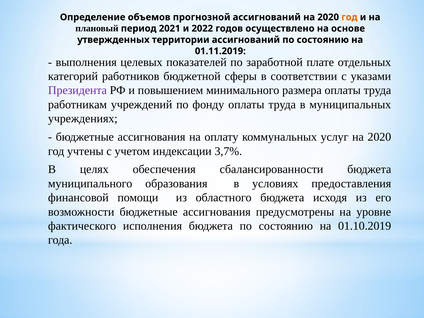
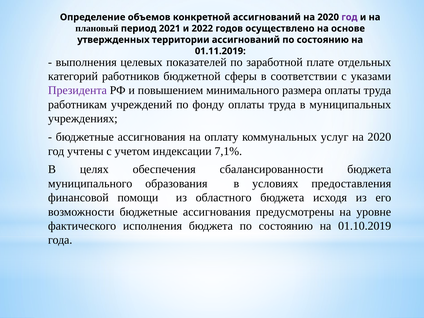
прогнозной: прогнозной -> конкретной (202, 17)
год colour: orange -> purple (349, 17)
3,7%: 3,7% -> 7,1% (228, 151)
